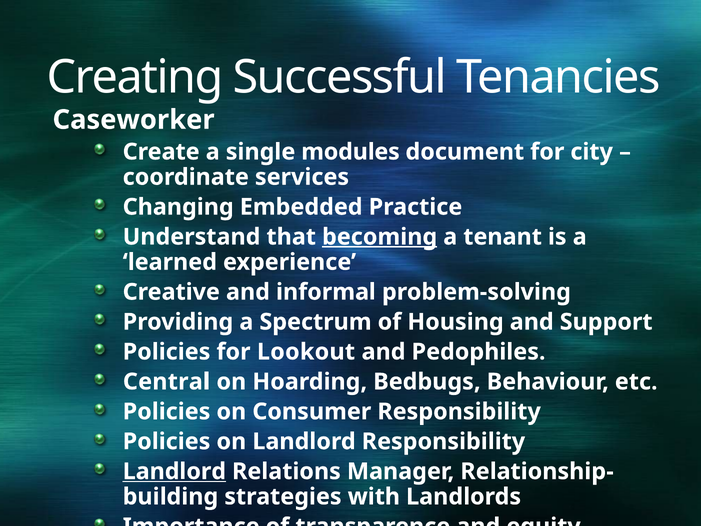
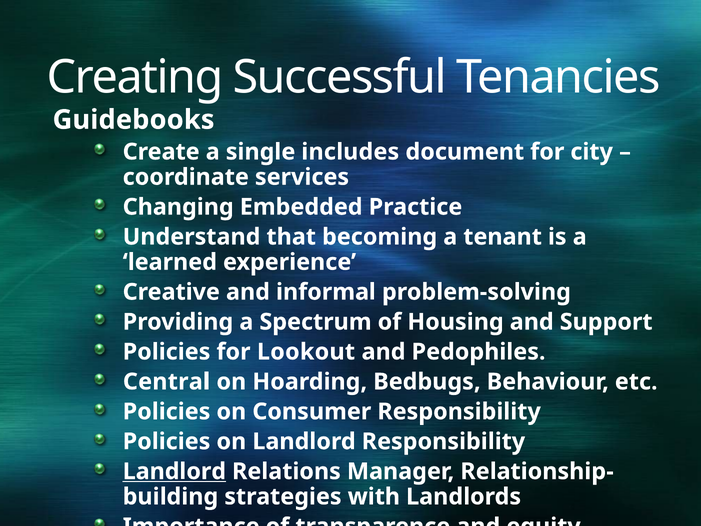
Caseworker: Caseworker -> Guidebooks (134, 120)
modules: modules -> includes (350, 152)
becoming underline: present -> none (380, 237)
